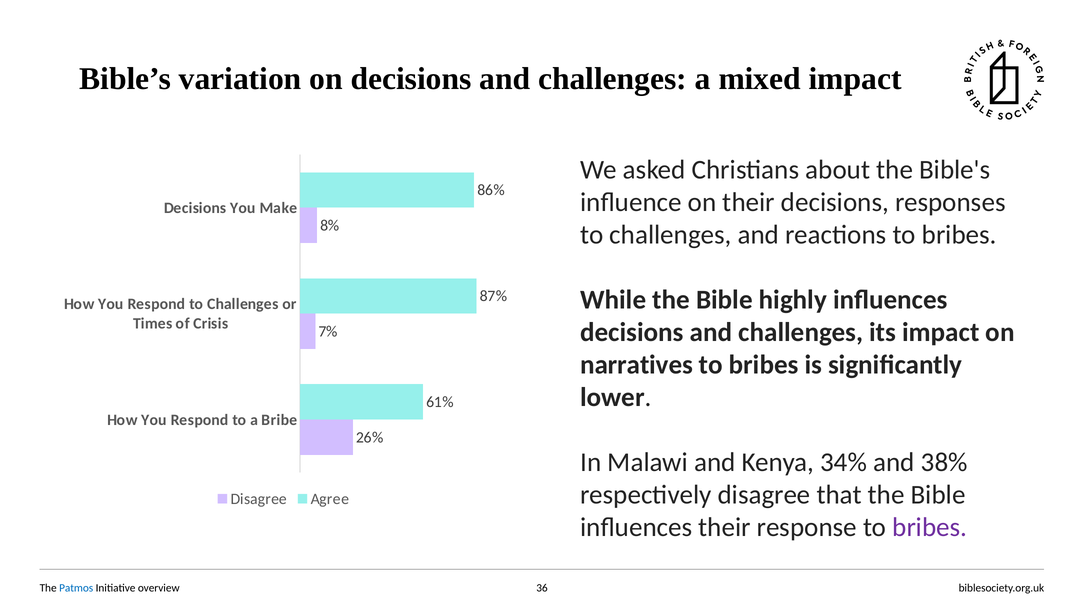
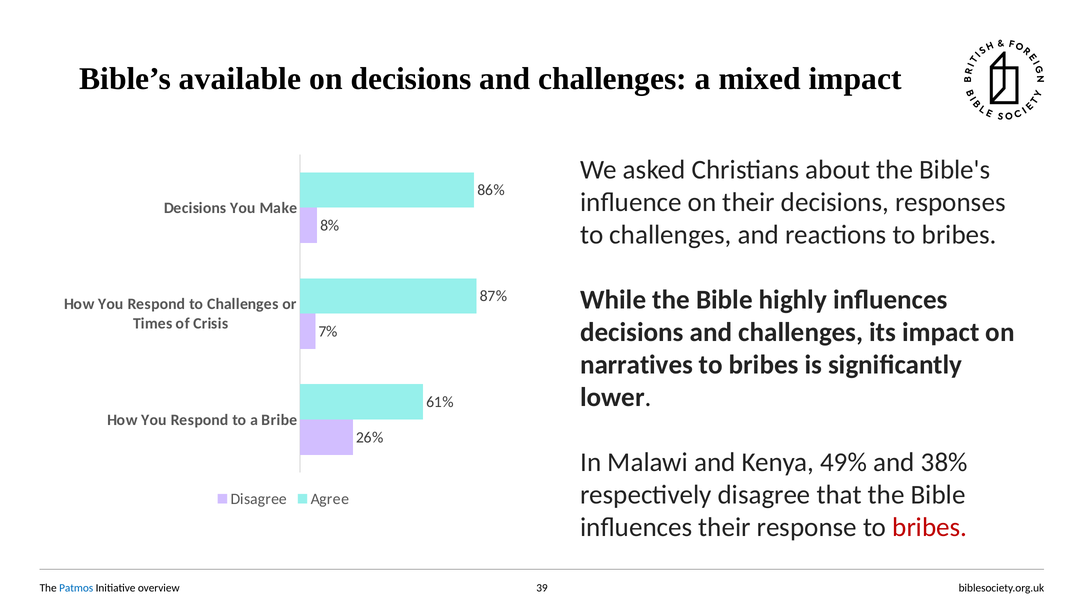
variation: variation -> available (240, 79)
34%: 34% -> 49% (844, 462)
bribes colour: purple -> red (930, 527)
36: 36 -> 39 (542, 588)
